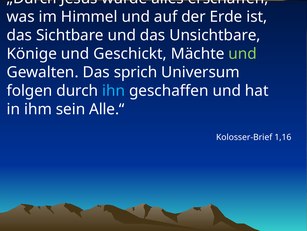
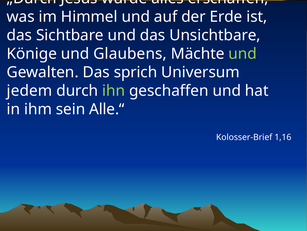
Geschickt: Geschickt -> Glaubens (130, 54)
folgen: folgen -> jedem (29, 90)
ihn colour: light blue -> light green (114, 90)
